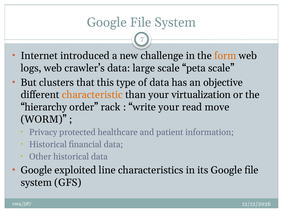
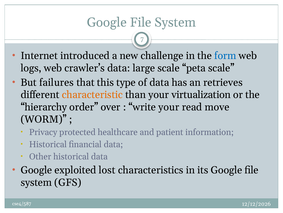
form colour: orange -> blue (225, 56)
clusters: clusters -> failures (56, 82)
objective: objective -> retrieves (223, 82)
rack: rack -> over (111, 107)
line: line -> lost (107, 170)
